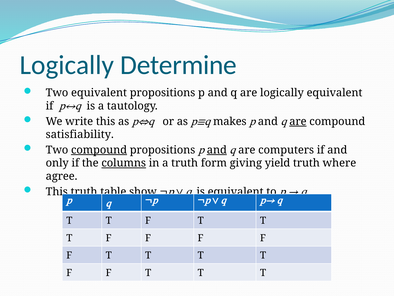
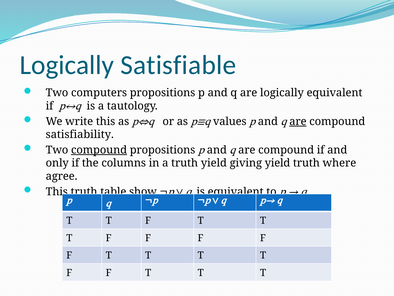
Determine: Determine -> Satisfiable (178, 65)
Two equivalent: equivalent -> computers (99, 93)
makes: makes -> values (230, 121)
and underline: present -> none (217, 150)
computers: computers -> compound (286, 150)
columns underline: present -> none (124, 163)
form: form -> yield (214, 163)
